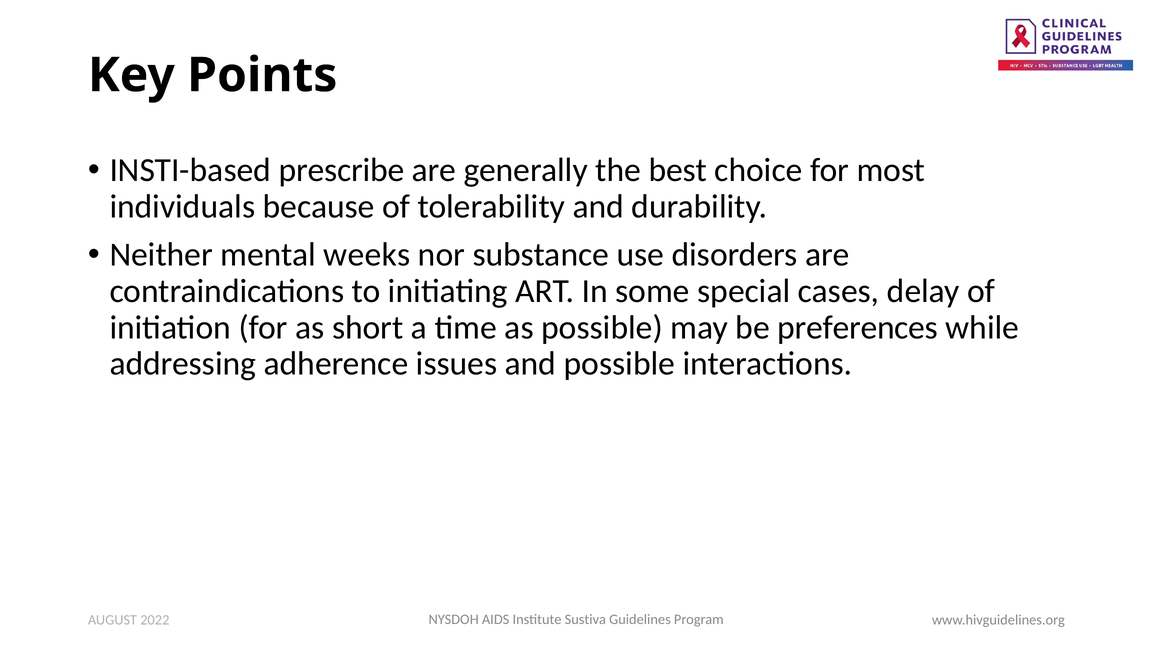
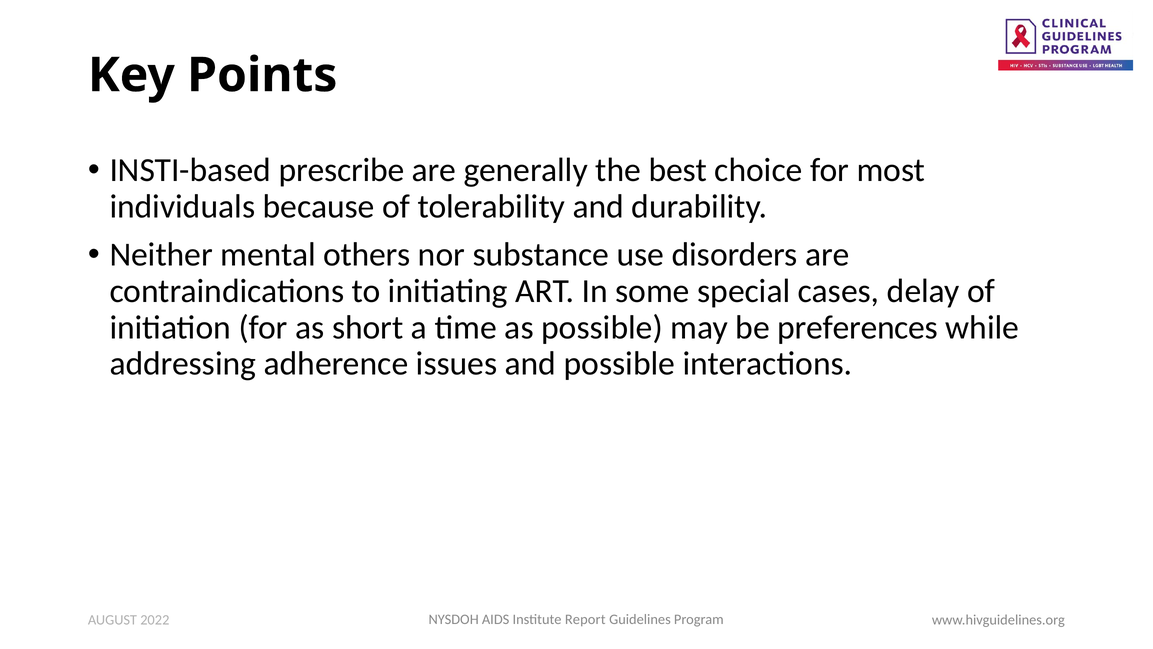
weeks: weeks -> others (367, 255)
Sustiva: Sustiva -> Report (585, 619)
